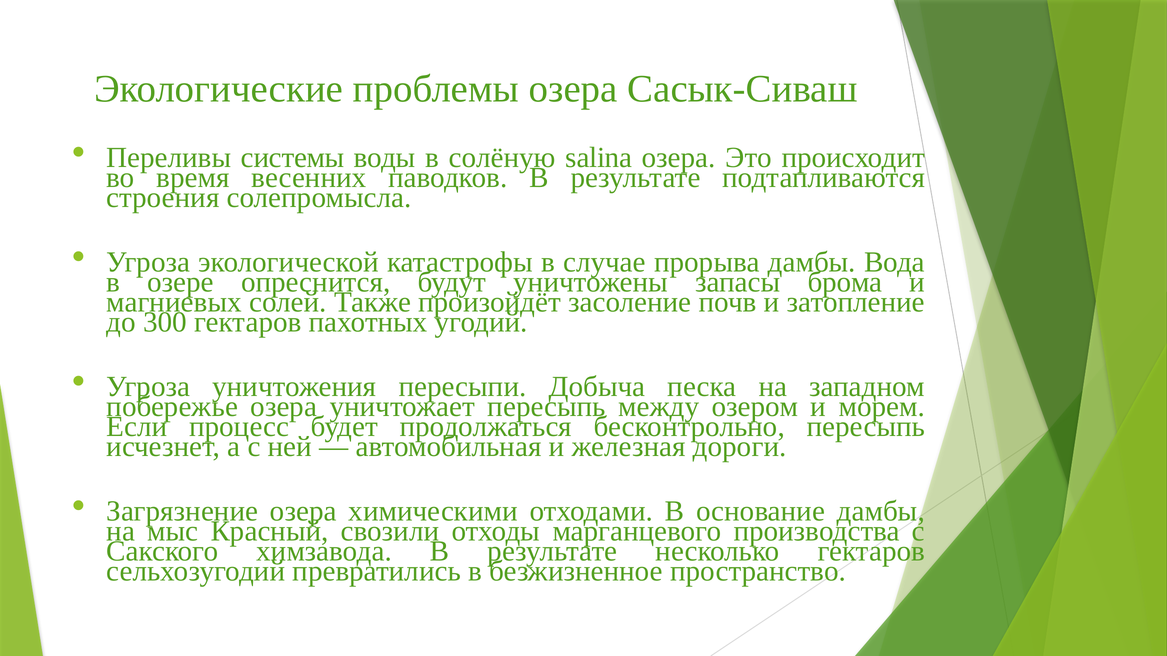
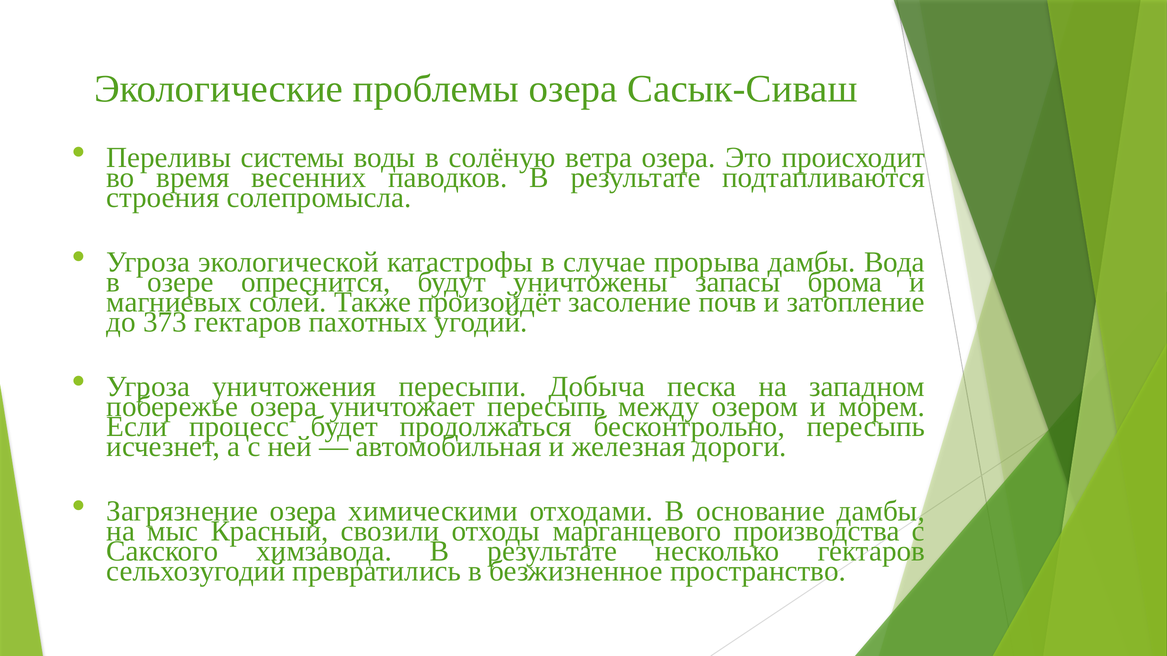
salina: salina -> ветра (599, 158)
300: 300 -> 373 (165, 322)
